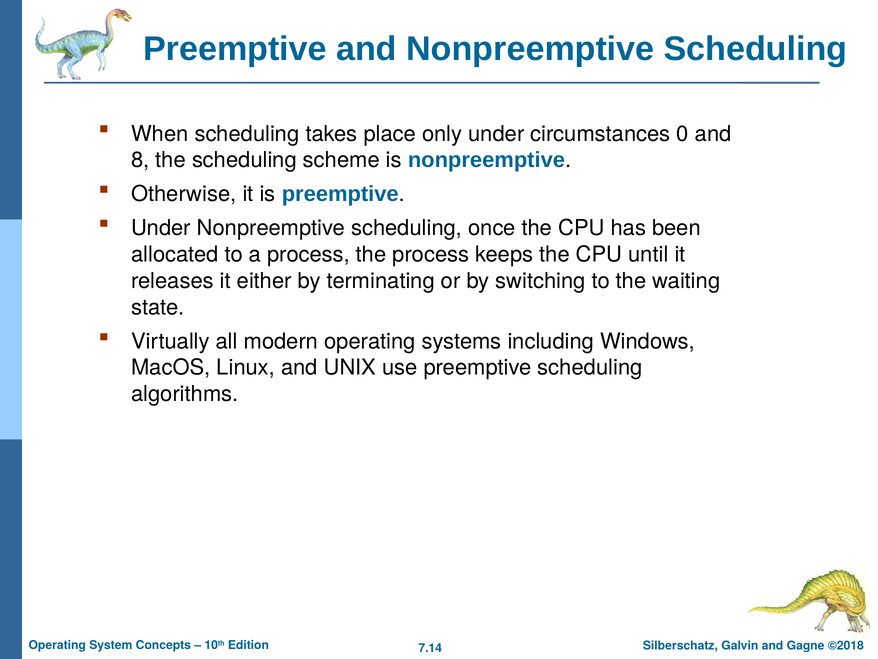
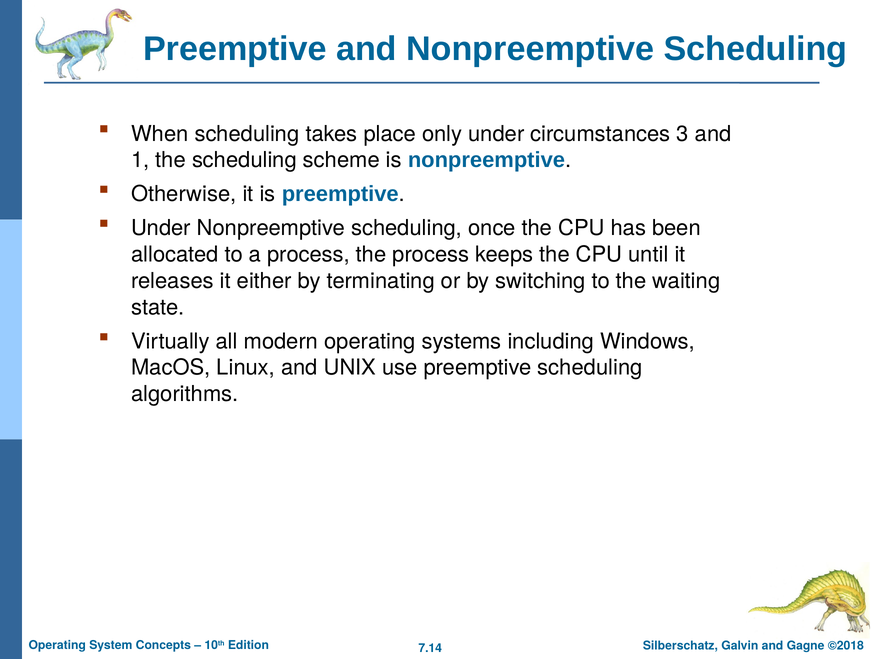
0: 0 -> 3 (683, 134)
8: 8 -> 1 (140, 160)
